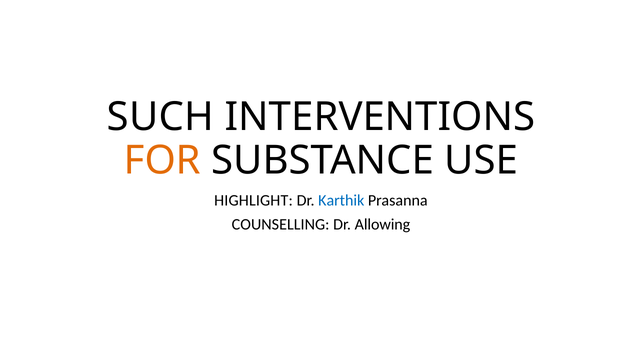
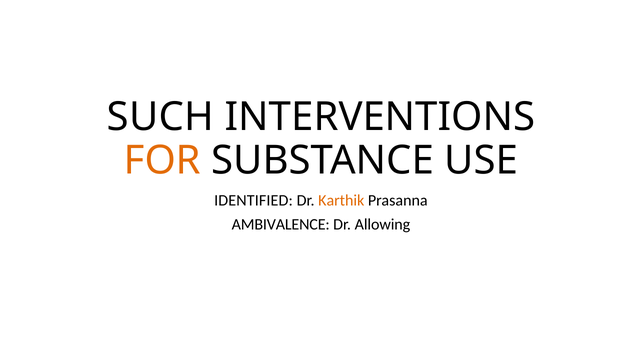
HIGHLIGHT: HIGHLIGHT -> IDENTIFIED (254, 201)
Karthik colour: blue -> orange (341, 201)
COUNSELLING: COUNSELLING -> AMBIVALENCE (281, 225)
